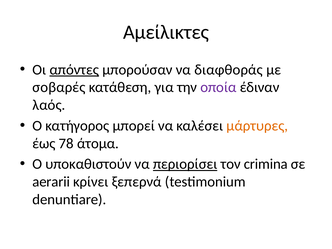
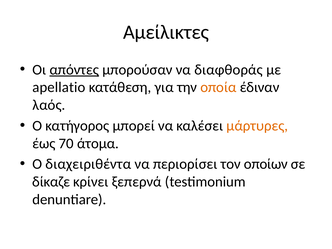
σοβαρές: σοβαρές -> apellatio (59, 87)
οποία colour: purple -> orange (218, 87)
78: 78 -> 70 (66, 143)
υποκαθιστούν: υποκαθιστούν -> διαχειριθέντα (88, 164)
περιορίσει underline: present -> none (185, 164)
crimina: crimina -> οποίων (266, 164)
aerarii: aerarii -> δίκαζε (51, 182)
